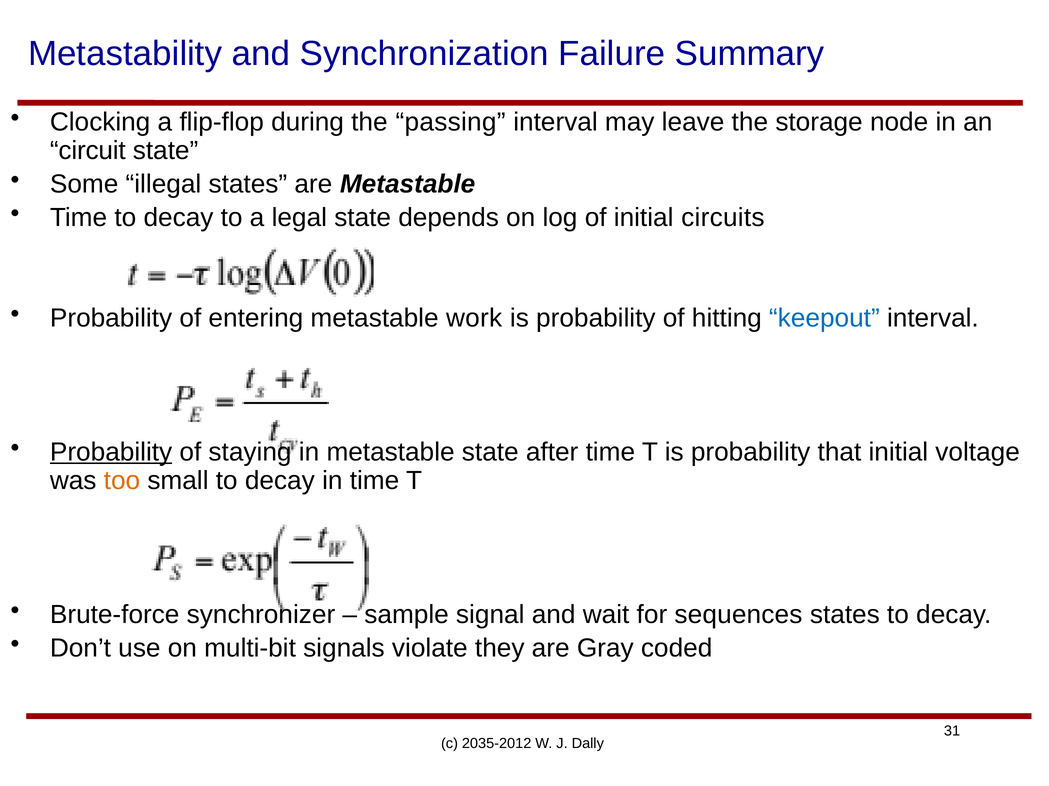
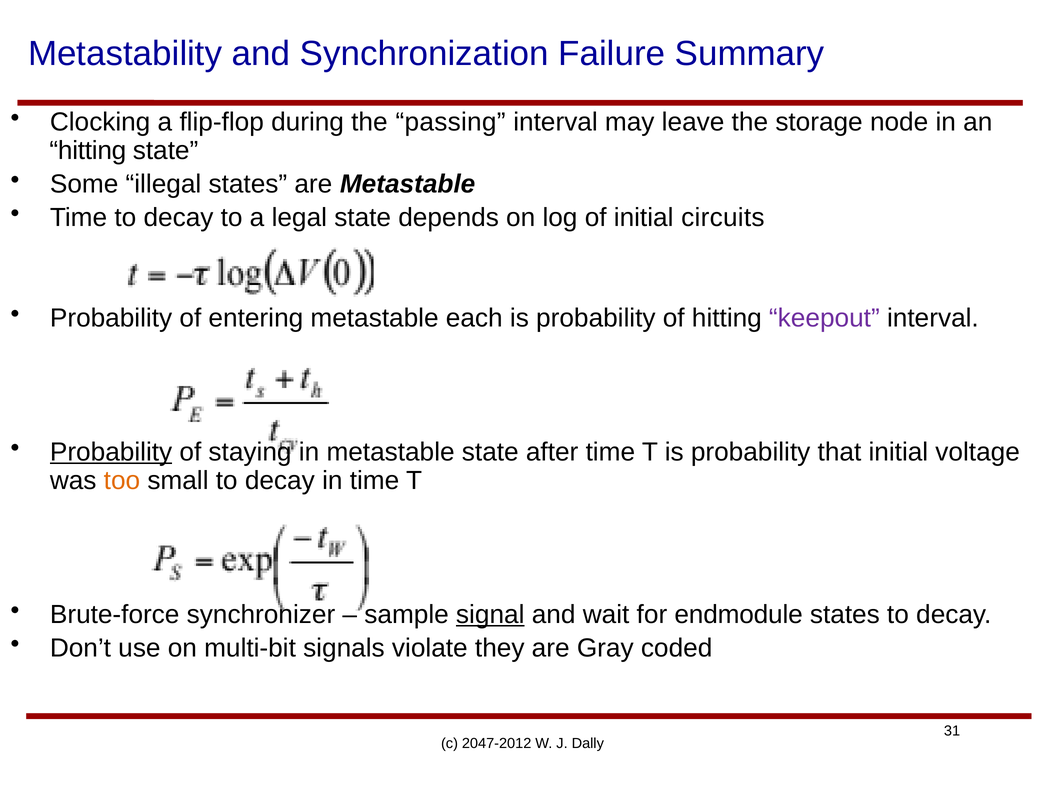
circuit: circuit -> hitting (88, 151)
work: work -> each (474, 318)
keepout colour: blue -> purple (824, 318)
signal underline: none -> present (490, 615)
sequences: sequences -> endmodule (739, 615)
2035-2012: 2035-2012 -> 2047-2012 (497, 744)
